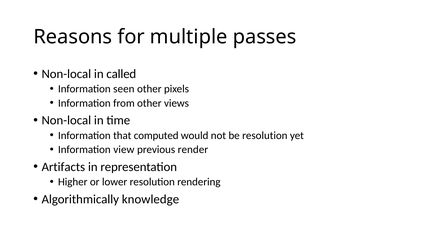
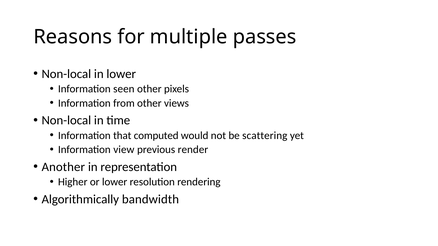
in called: called -> lower (121, 74)
be resolution: resolution -> scattering (265, 136)
Artifacts: Artifacts -> Another (63, 167)
knowledge: knowledge -> bandwidth (150, 200)
